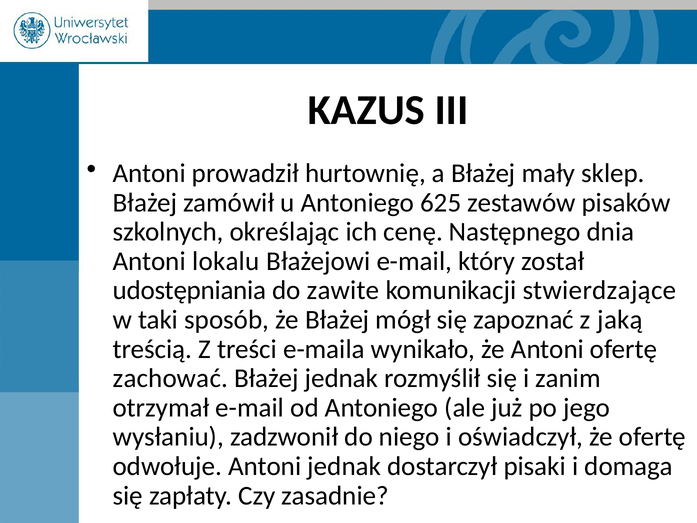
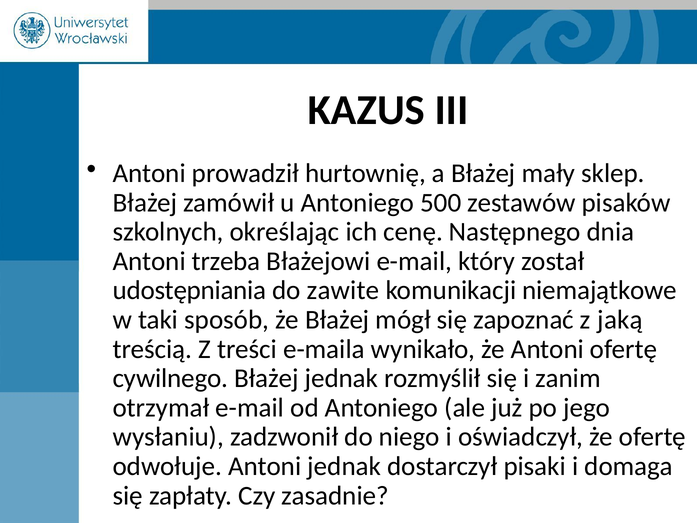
625: 625 -> 500 (441, 203)
lokalu: lokalu -> trzeba (226, 261)
stwierdzające: stwierdzające -> niemajątkowe (600, 290)
zachować: zachować -> cywilnego (170, 378)
